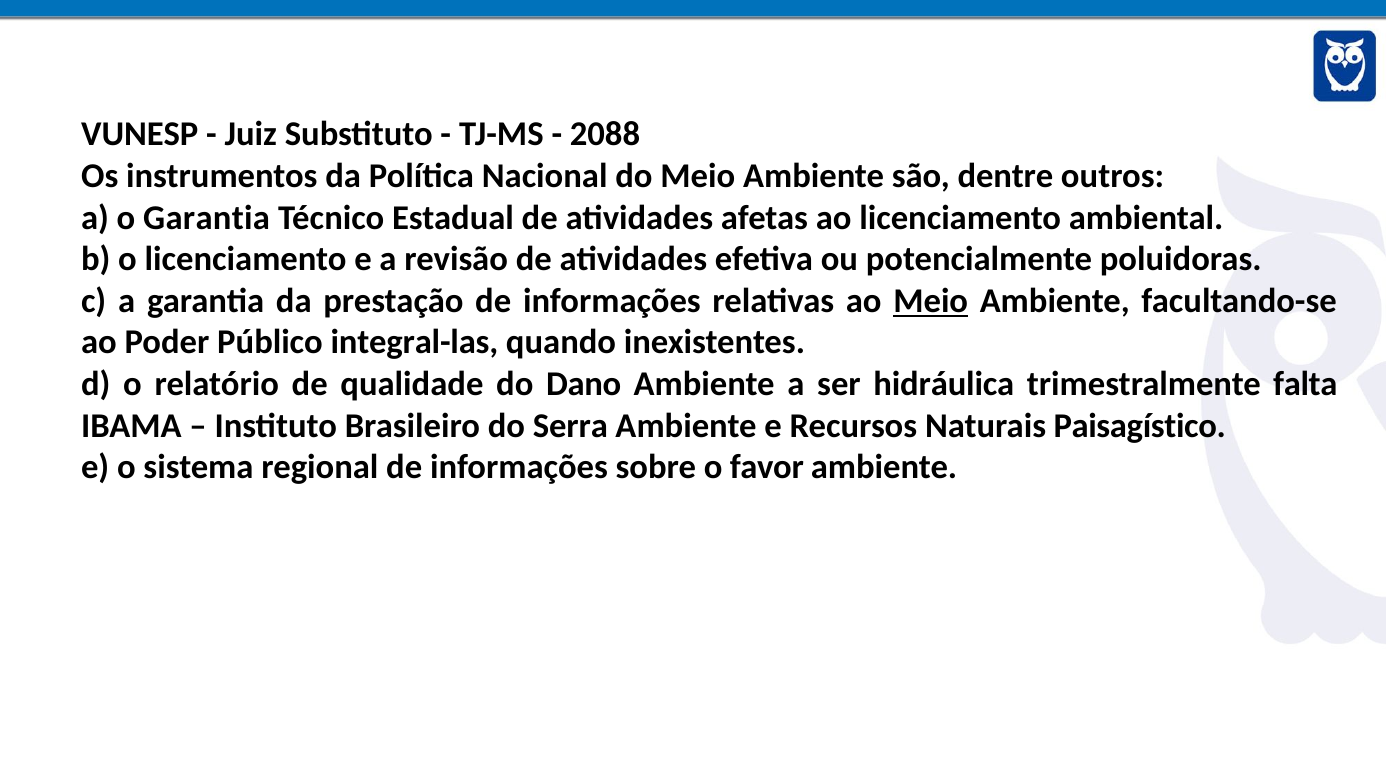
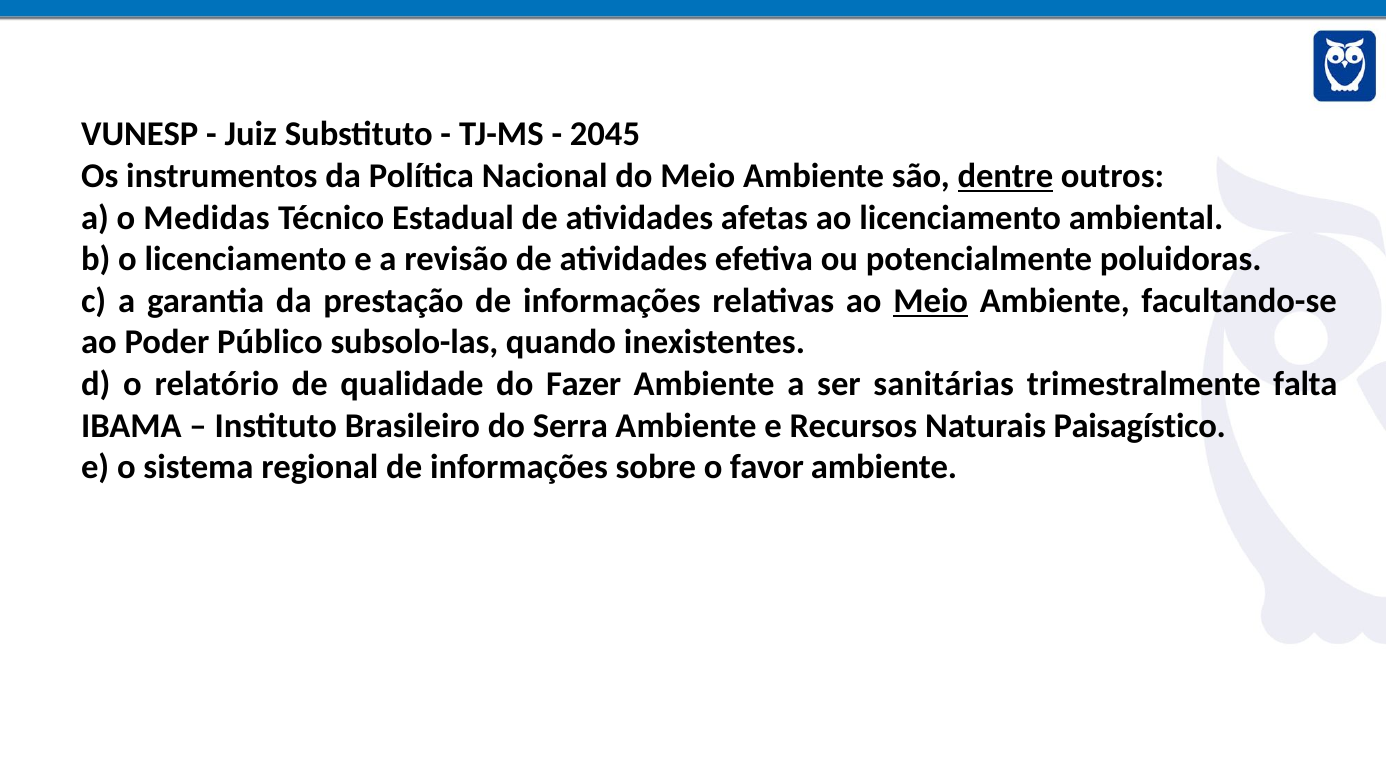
2088: 2088 -> 2045 (605, 134)
dentre underline: none -> present (1005, 176)
o Garantia: Garantia -> Medidas (207, 217)
integral-las: integral-las -> subsolo-las (414, 342)
Dano: Dano -> Fazer (584, 384)
hidráulica: hidráulica -> sanitárias (944, 384)
